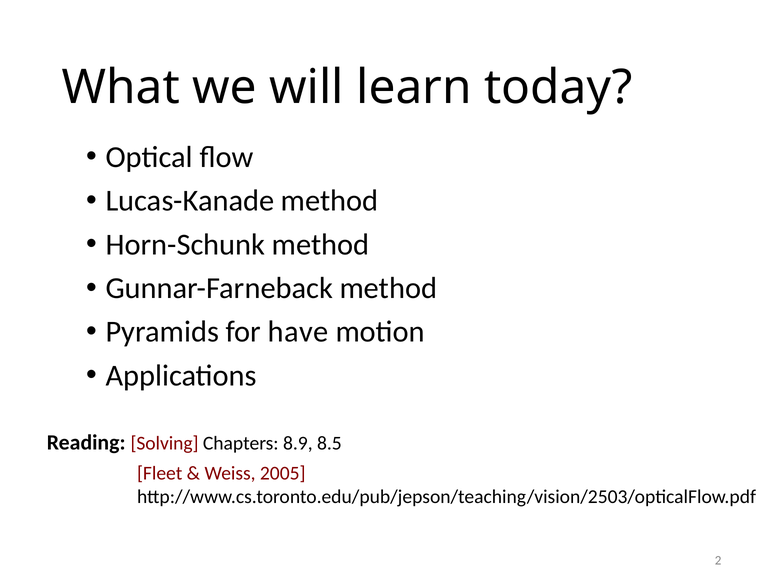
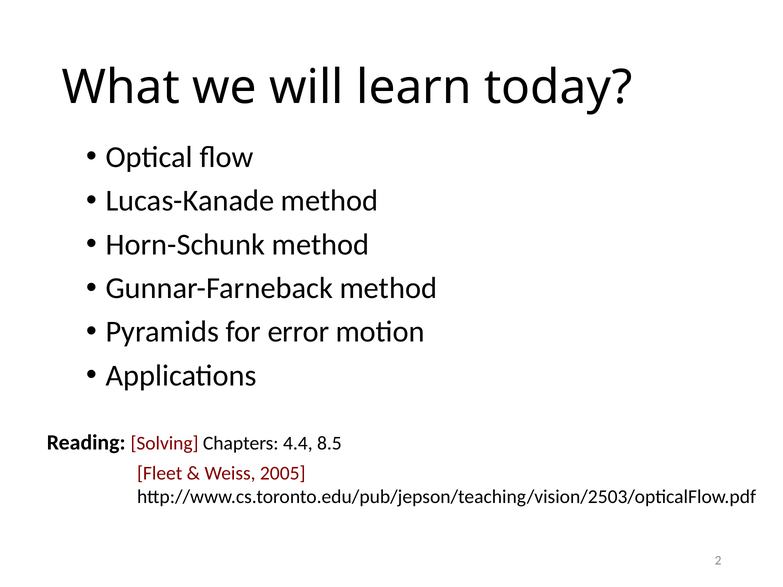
have: have -> error (298, 332)
8.9: 8.9 -> 4.4 (298, 443)
